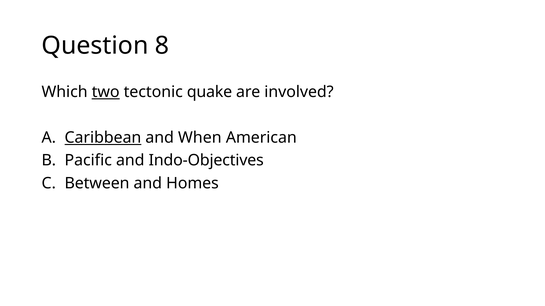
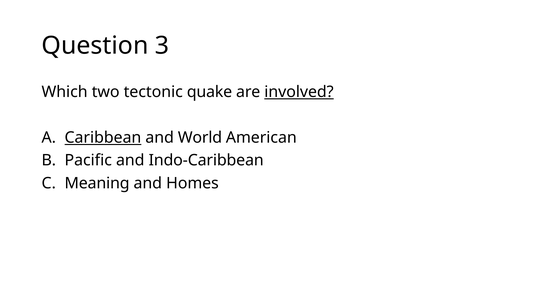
8: 8 -> 3 (162, 46)
two underline: present -> none (106, 92)
involved underline: none -> present (299, 92)
When: When -> World (200, 138)
Indo-Objectives: Indo-Objectives -> Indo-Caribbean (206, 161)
Between: Between -> Meaning (97, 184)
